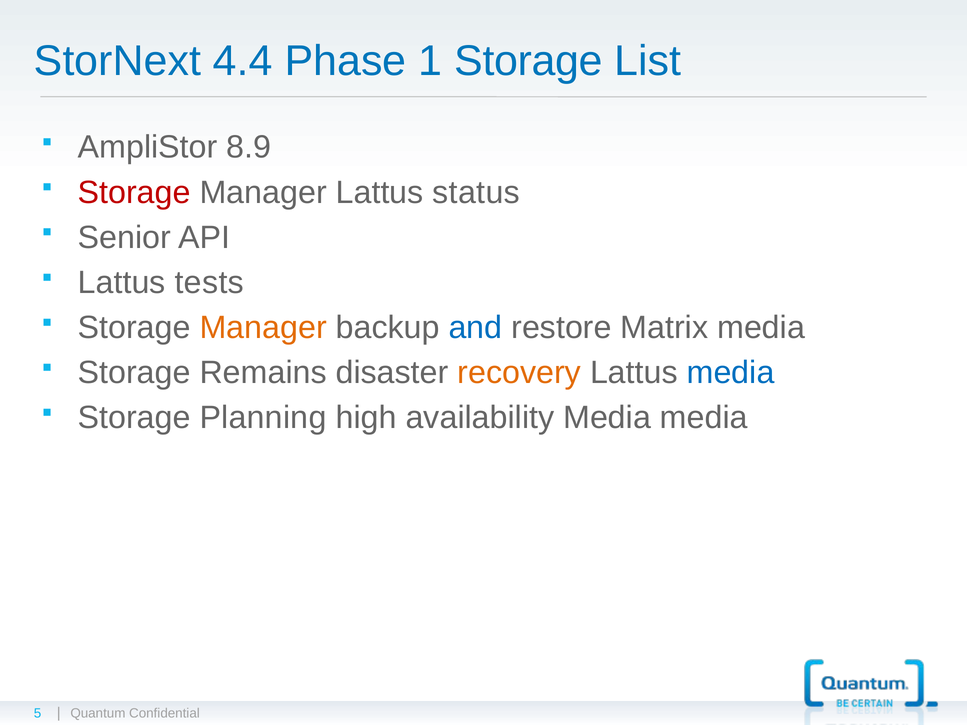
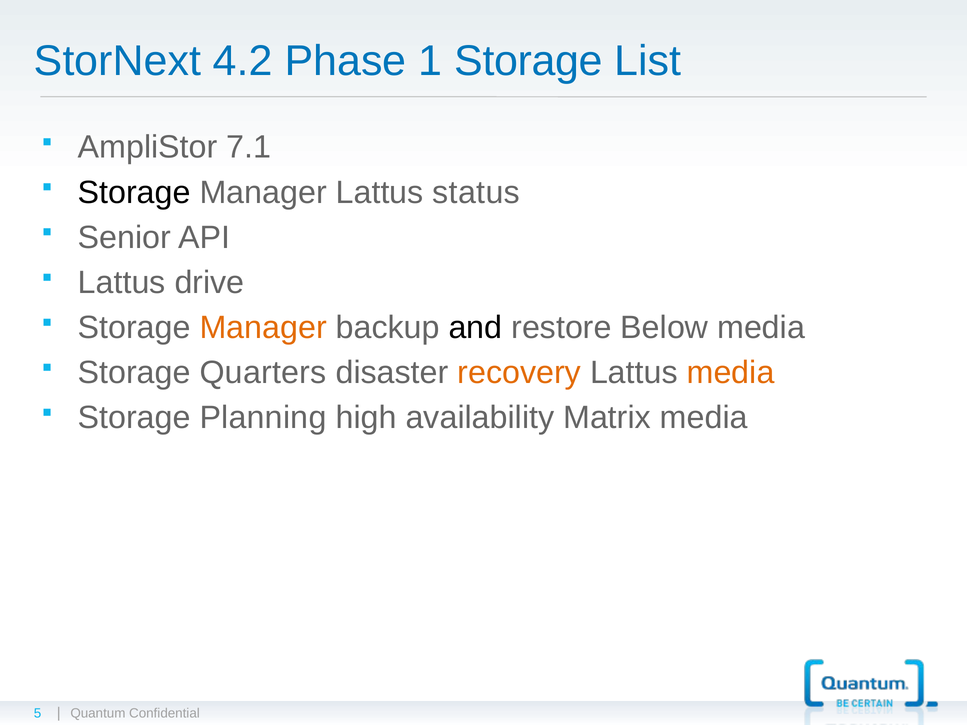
4.4: 4.4 -> 4.2 (243, 61)
8.9: 8.9 -> 7.1 (249, 147)
Storage colour: red -> black (134, 192)
tests: tests -> drive (209, 283)
and colour: blue -> black (475, 328)
Matrix: Matrix -> Below (664, 328)
Remains: Remains -> Quarters (263, 373)
media colour: blue -> orange (731, 373)
availability Media: Media -> Matrix (607, 418)
